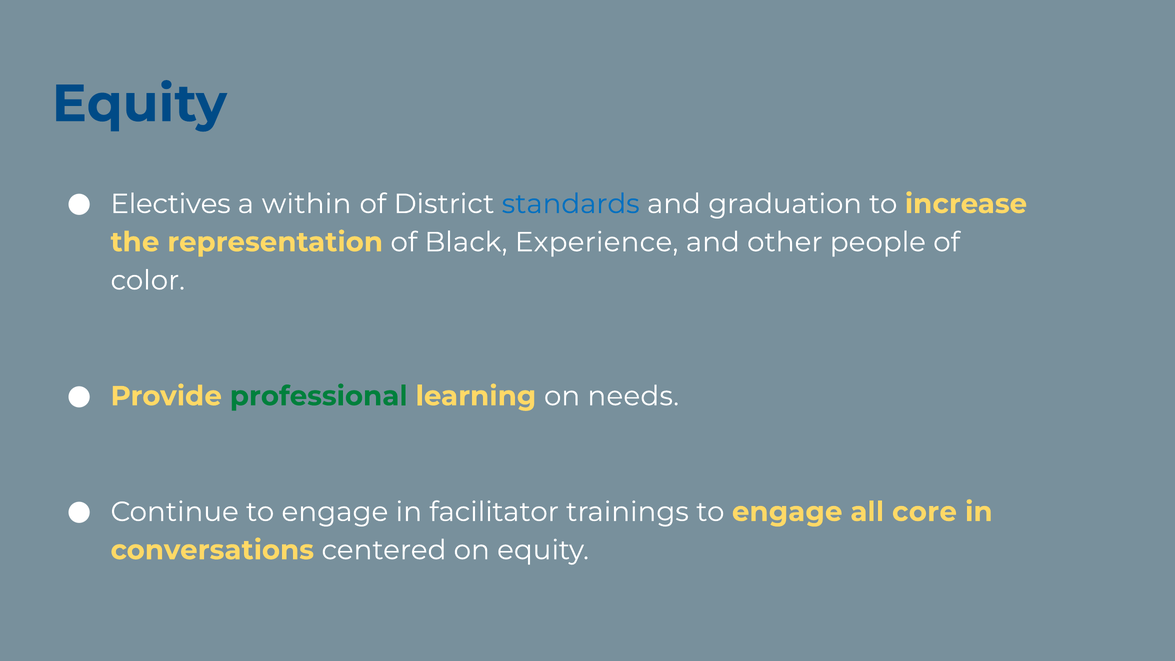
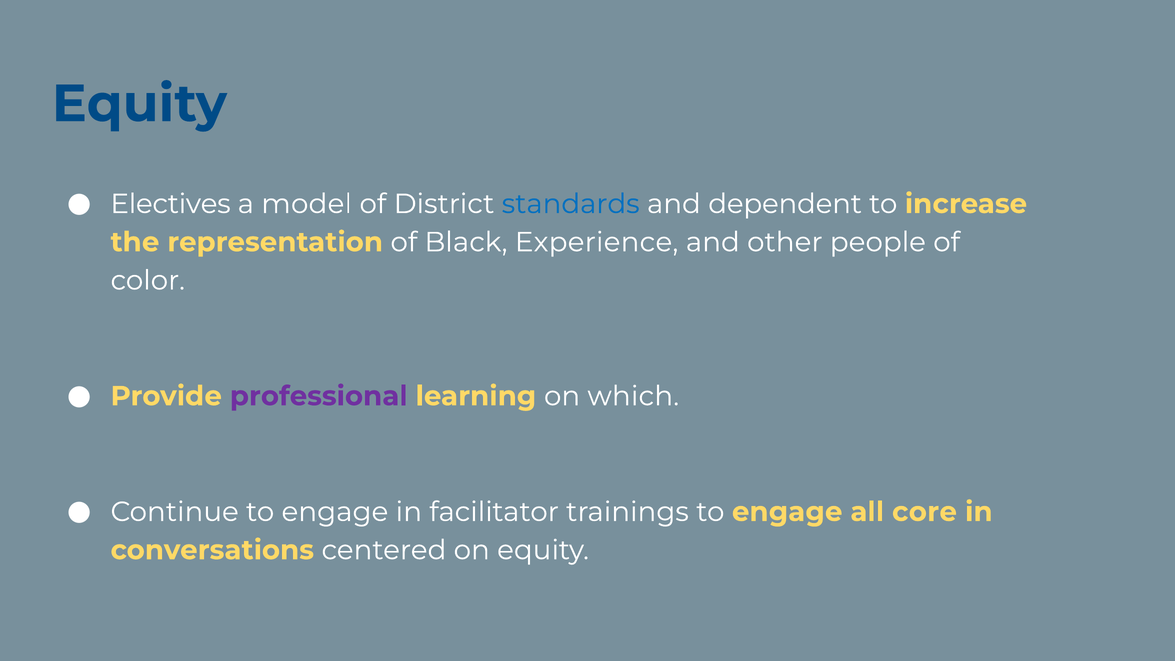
within: within -> model (307, 204)
graduation: graduation -> dependent (785, 204)
professional colour: green -> purple (319, 396)
needs: needs -> which (633, 396)
